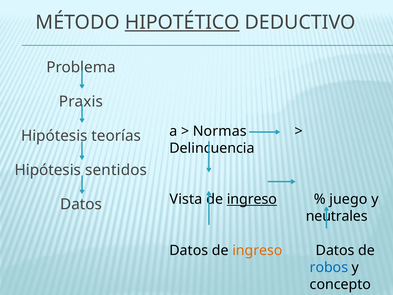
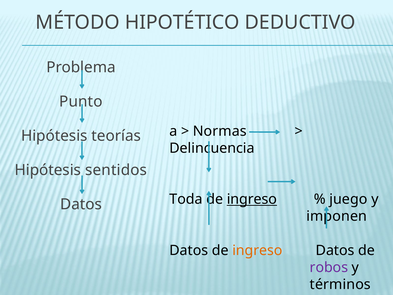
HIPOTÉTICO underline: present -> none (182, 22)
Praxis: Praxis -> Punto (81, 101)
Vista: Vista -> Toda (186, 199)
neutrales: neutrales -> imponen (337, 216)
robos colour: blue -> purple (329, 267)
concepto: concepto -> términos (340, 284)
